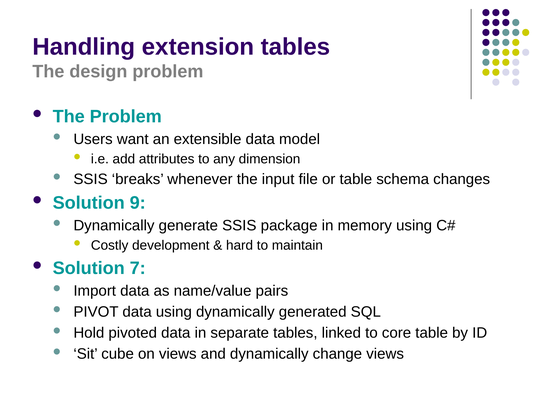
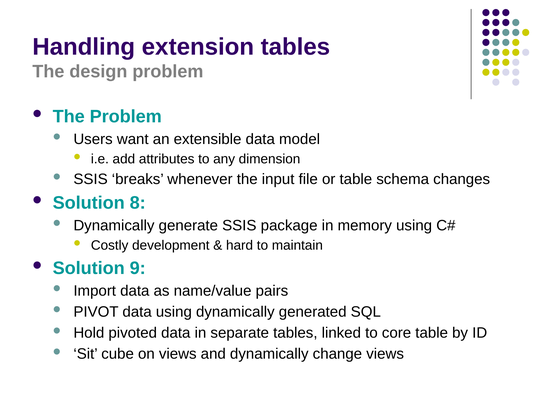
9: 9 -> 8 (138, 203)
7: 7 -> 9 (138, 268)
